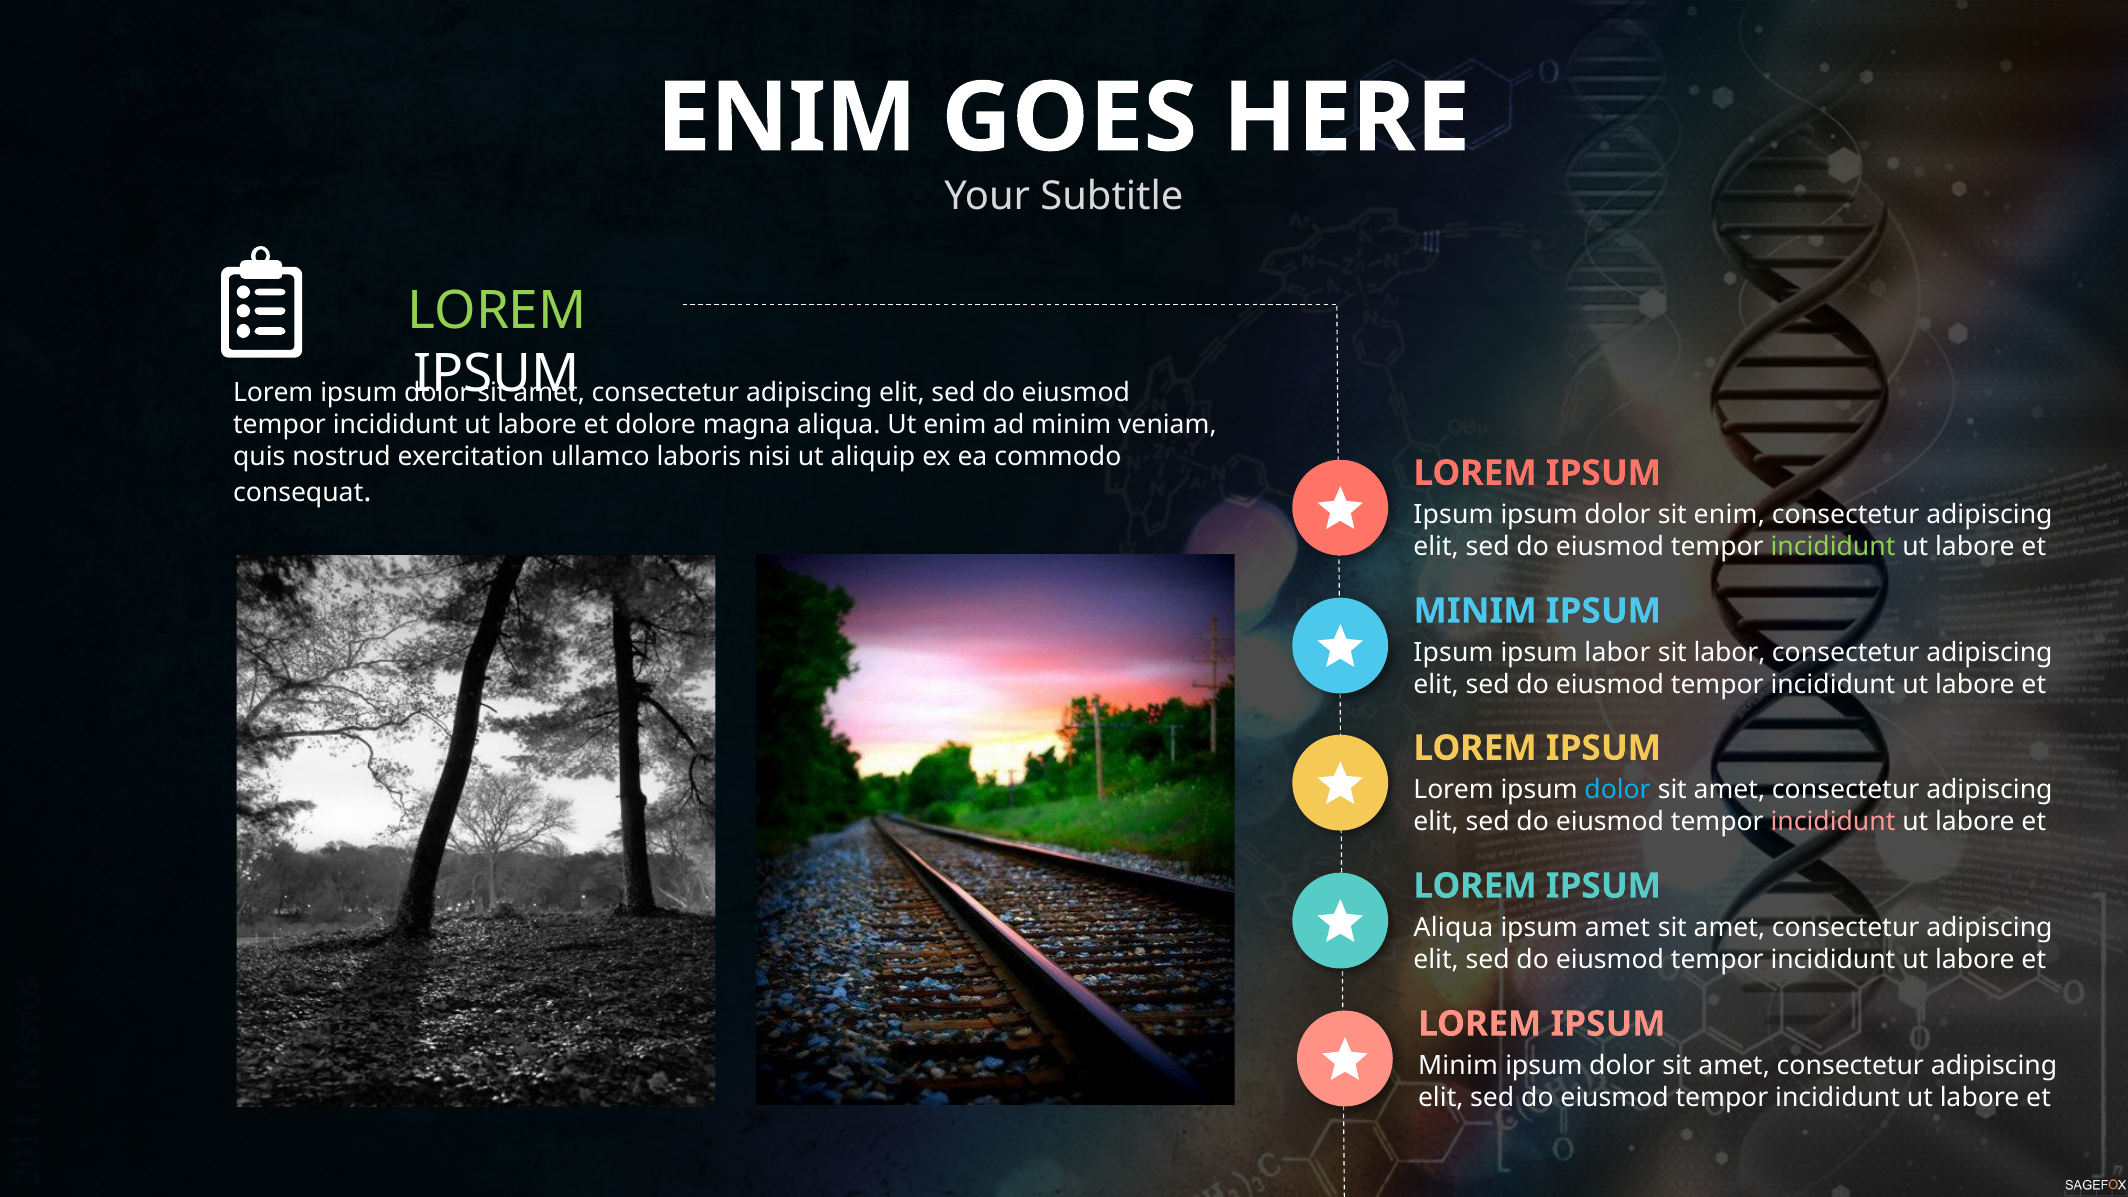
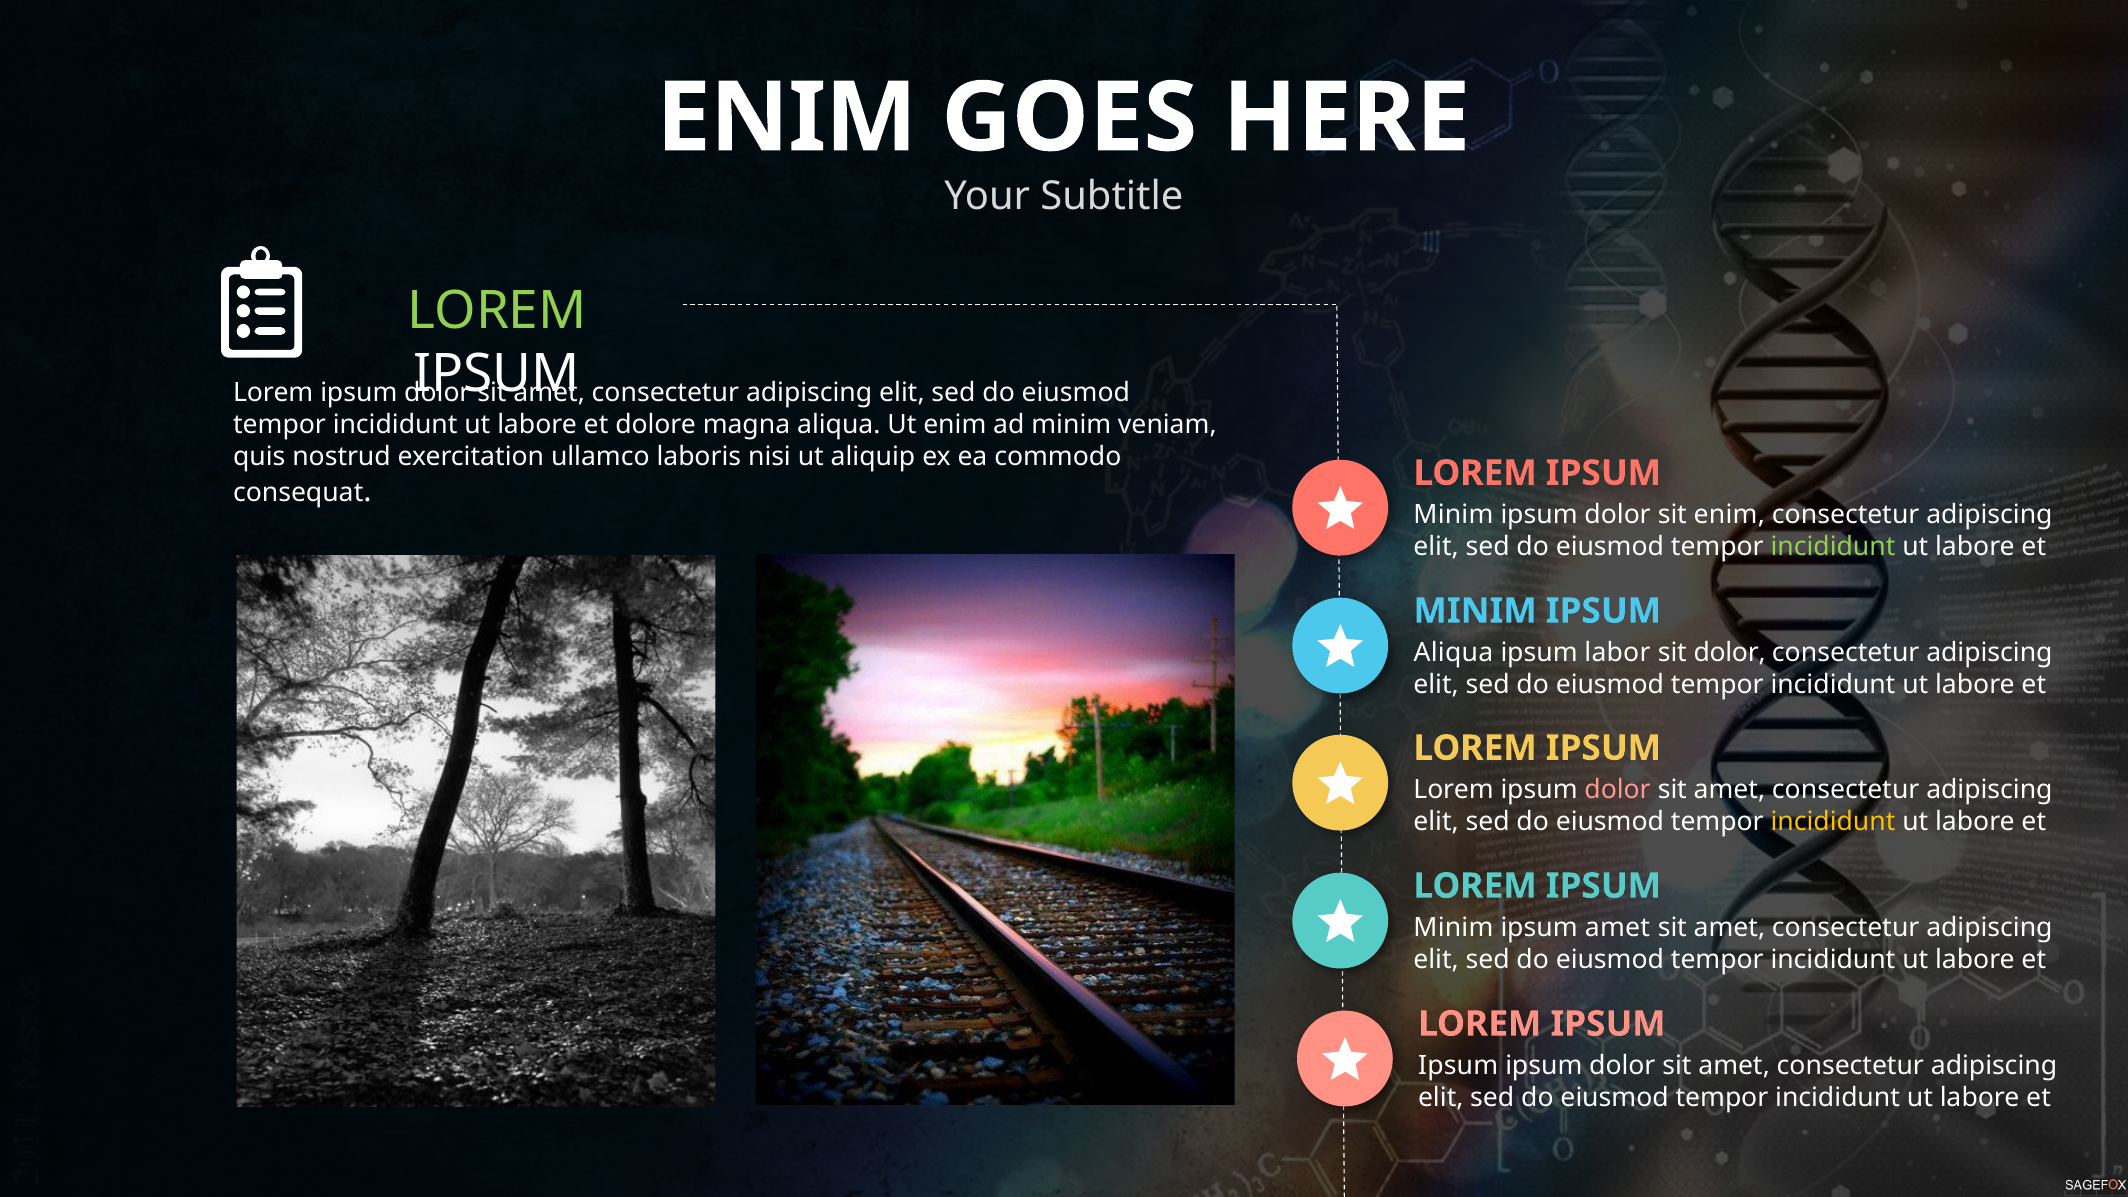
Ipsum: Ipsum -> Minim (1453, 515)
Ipsum: Ipsum -> Aliqua (1453, 653)
sit labor: labor -> dolor (1730, 653)
dolor colour: light blue -> pink (1618, 790)
incididunt colour: pink -> yellow (1833, 822)
Aliqua: Aliqua -> Minim (1453, 928)
Minim: Minim -> Ipsum (1458, 1066)
